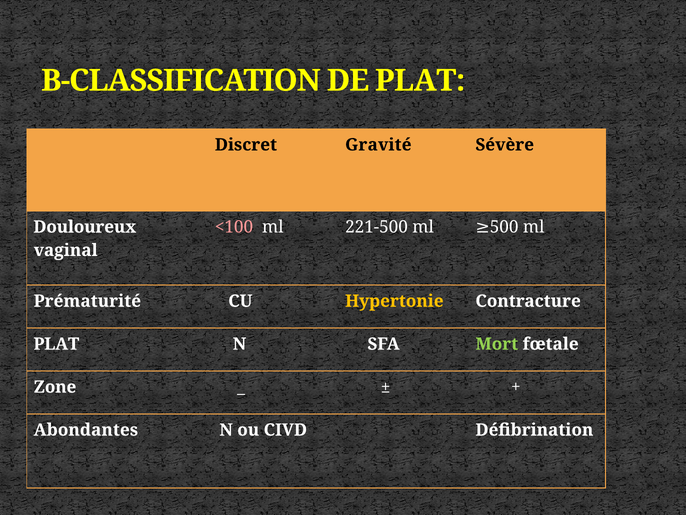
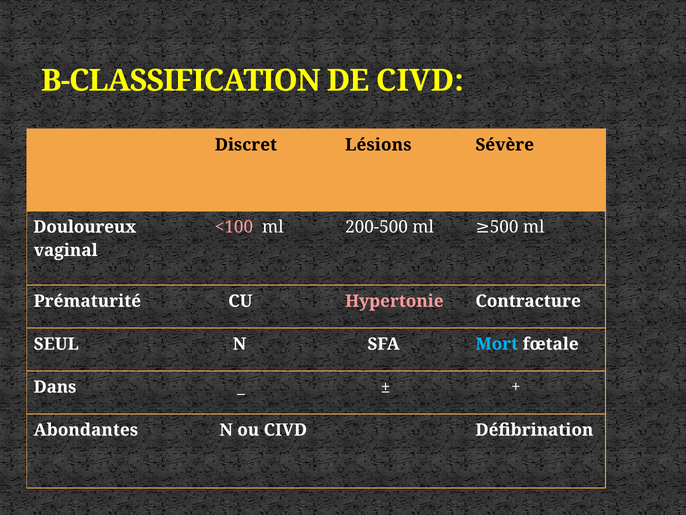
DE PLAT: PLAT -> CIVD (420, 81)
Gravité: Gravité -> Lésions (378, 145)
221-500: 221-500 -> 200-500 (377, 227)
Hypertonie colour: yellow -> pink (394, 301)
PLAT: PLAT -> SEUL (56, 344)
Mort colour: light green -> light blue (497, 344)
Zone: Zone -> Dans (55, 387)
